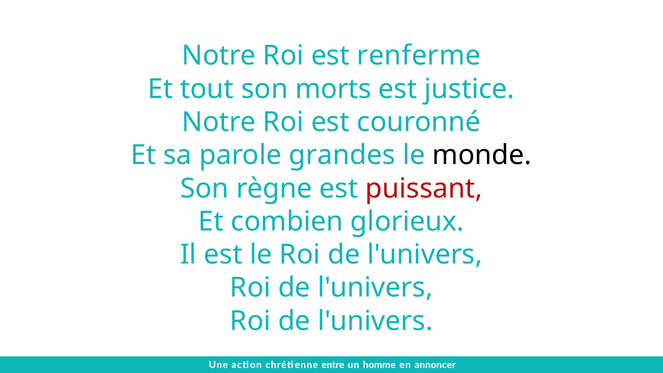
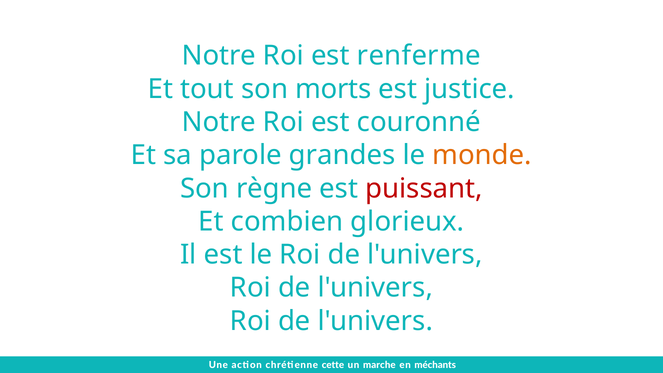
monde colour: black -> orange (482, 155)
entre: entre -> cette (333, 365)
homme: homme -> marche (379, 365)
annoncer: annoncer -> méchants (435, 365)
